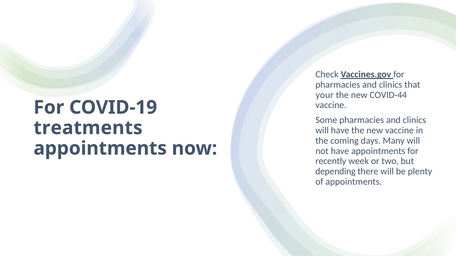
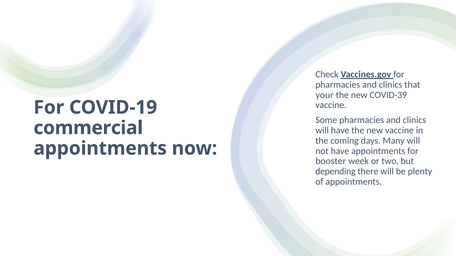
COVID-44: COVID-44 -> COVID-39 (388, 95)
treatments: treatments -> commercial (88, 128)
recently: recently -> booster (331, 161)
